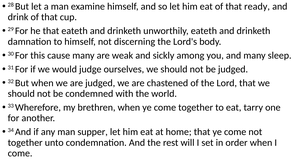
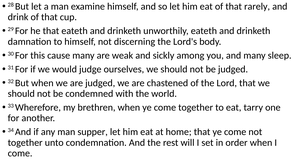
ready: ready -> rarely (257, 6)
